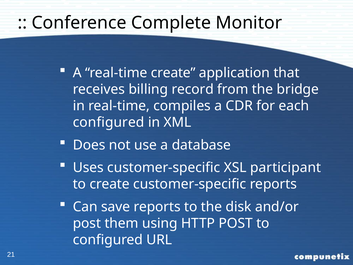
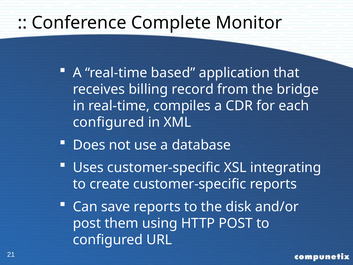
real-time create: create -> based (173, 73)
participant: participant -> integrating (286, 168)
